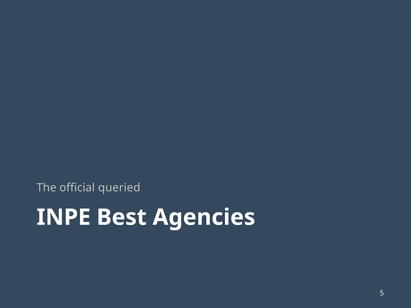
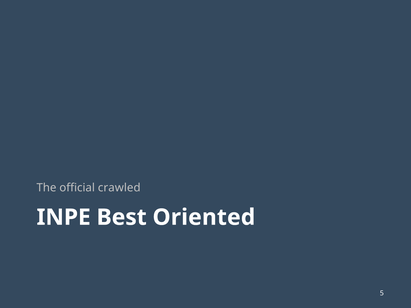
queried: queried -> crawled (119, 188)
Agencies: Agencies -> Oriented (204, 217)
